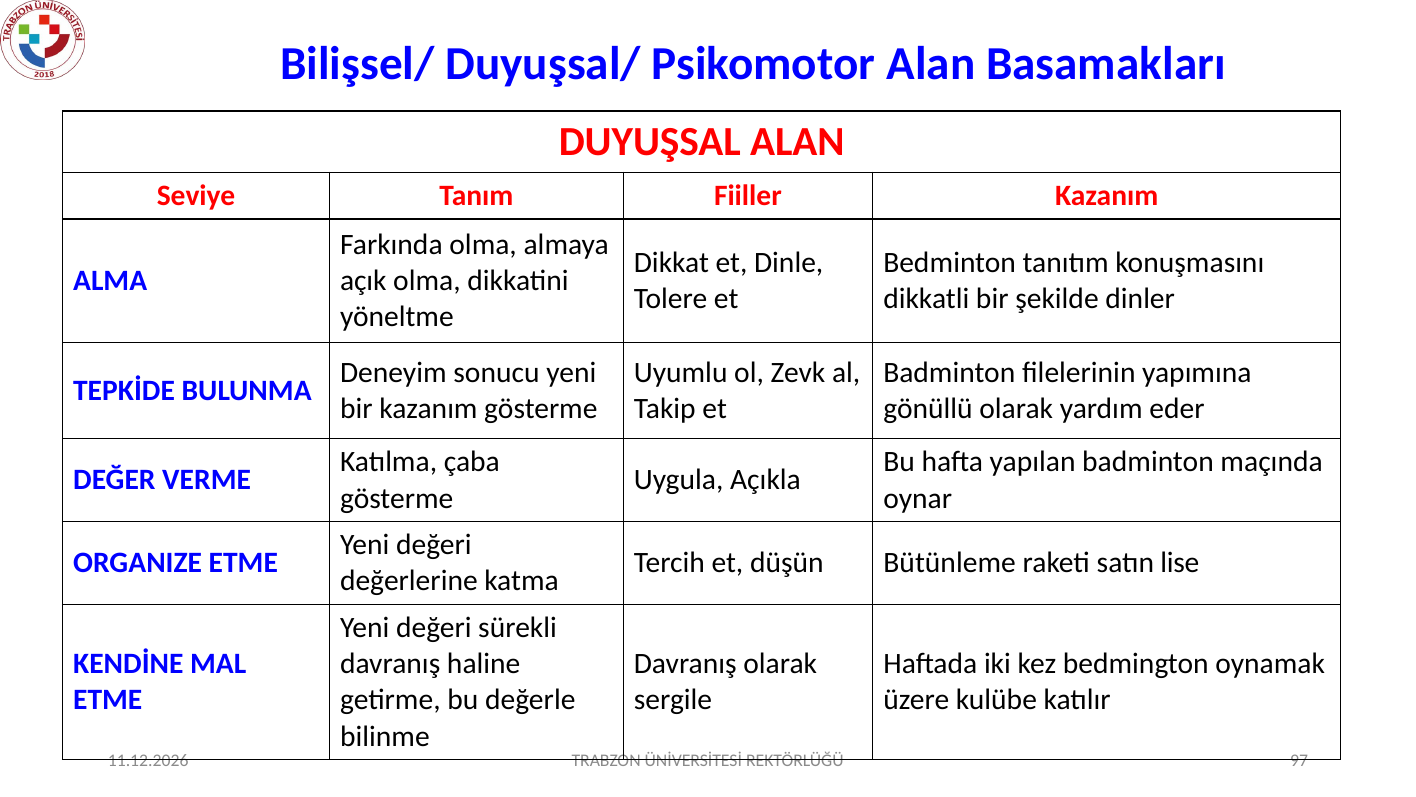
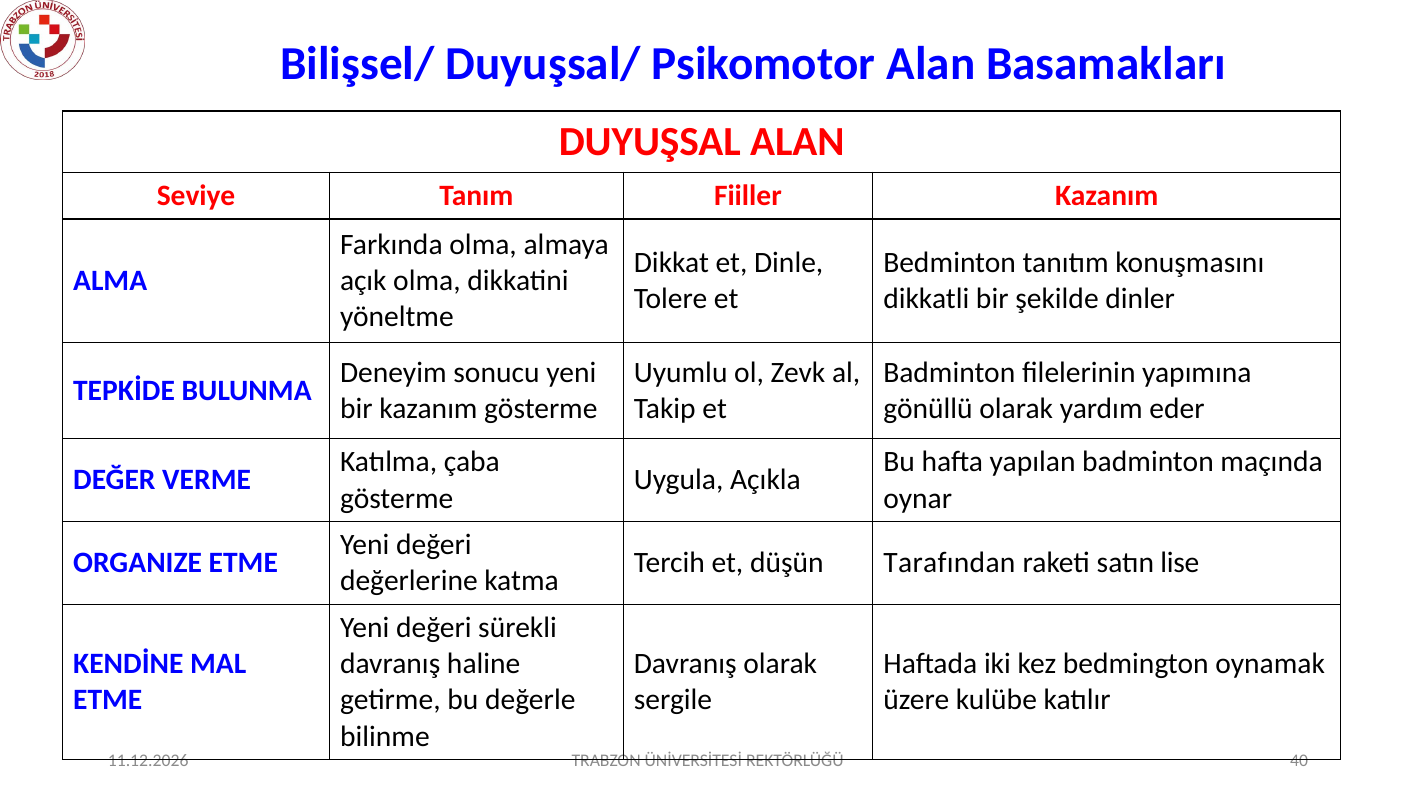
Bütünleme: Bütünleme -> Tarafından (949, 563)
97: 97 -> 40 (1299, 760)
